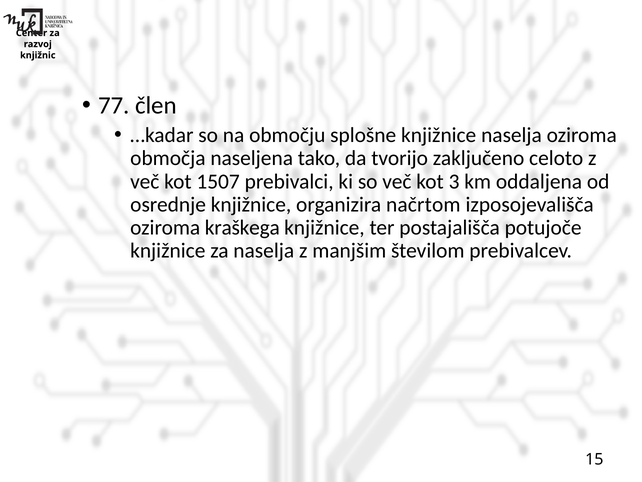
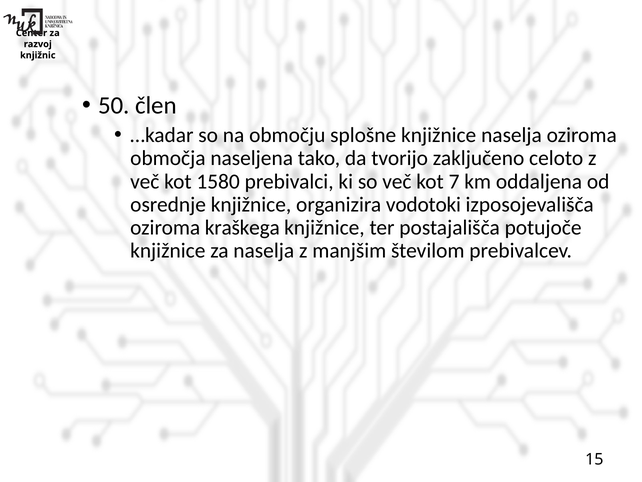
77: 77 -> 50 (114, 106)
1507: 1507 -> 1580 (218, 181)
3: 3 -> 7 (454, 181)
načrtom: načrtom -> vodotoki (423, 204)
